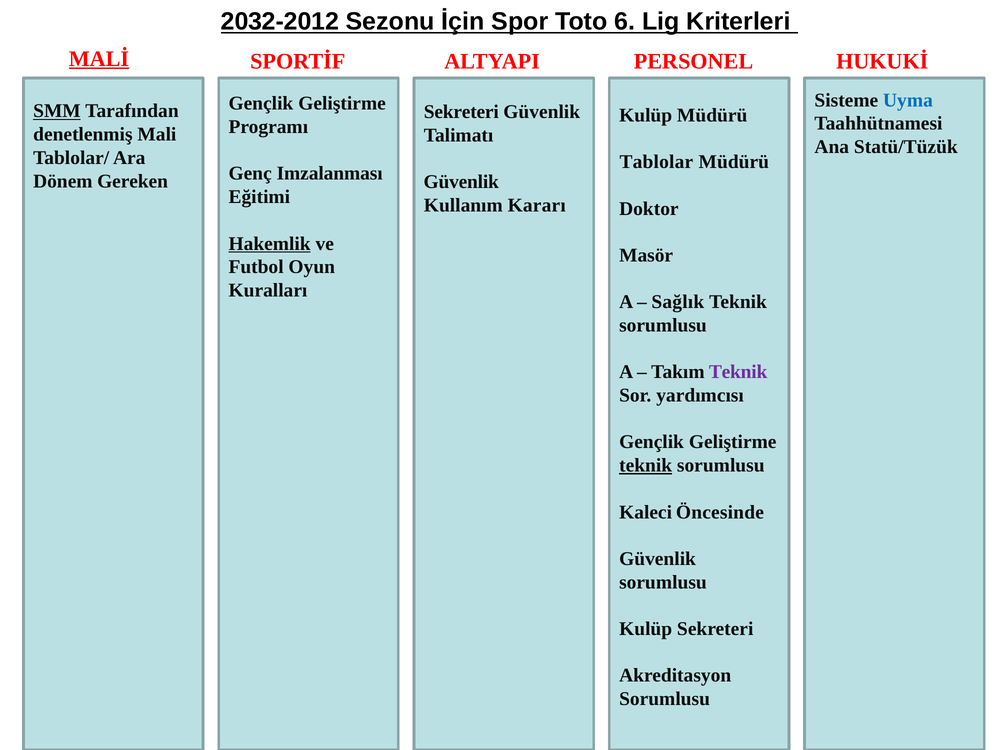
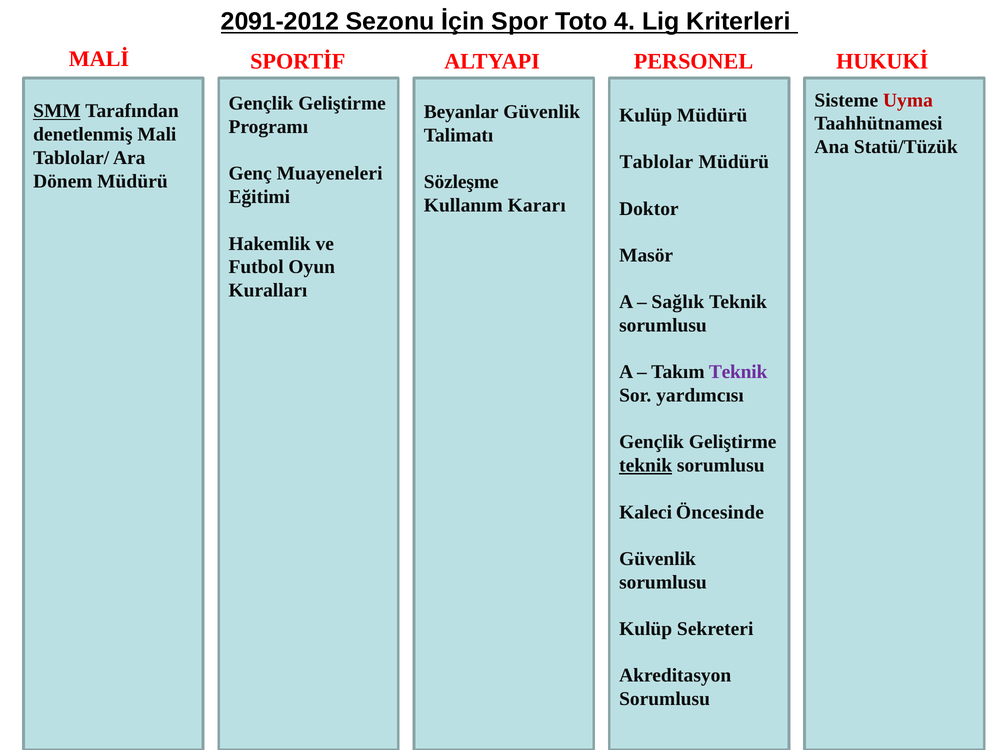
2032-2012: 2032-2012 -> 2091-2012 (280, 22)
6: 6 -> 4 (625, 22)
MALİ underline: present -> none (99, 59)
Uyma colour: blue -> red (908, 100)
Sekreteri: Sekreteri -> Beyanlar (461, 112)
Imzalanması: Imzalanması -> Muayeneleri (330, 174)
Dönem Gereken: Gereken -> Müdürü (132, 181)
Güvenlik: Güvenlik -> Sözleşme (461, 182)
Hakemlik underline: present -> none (270, 244)
